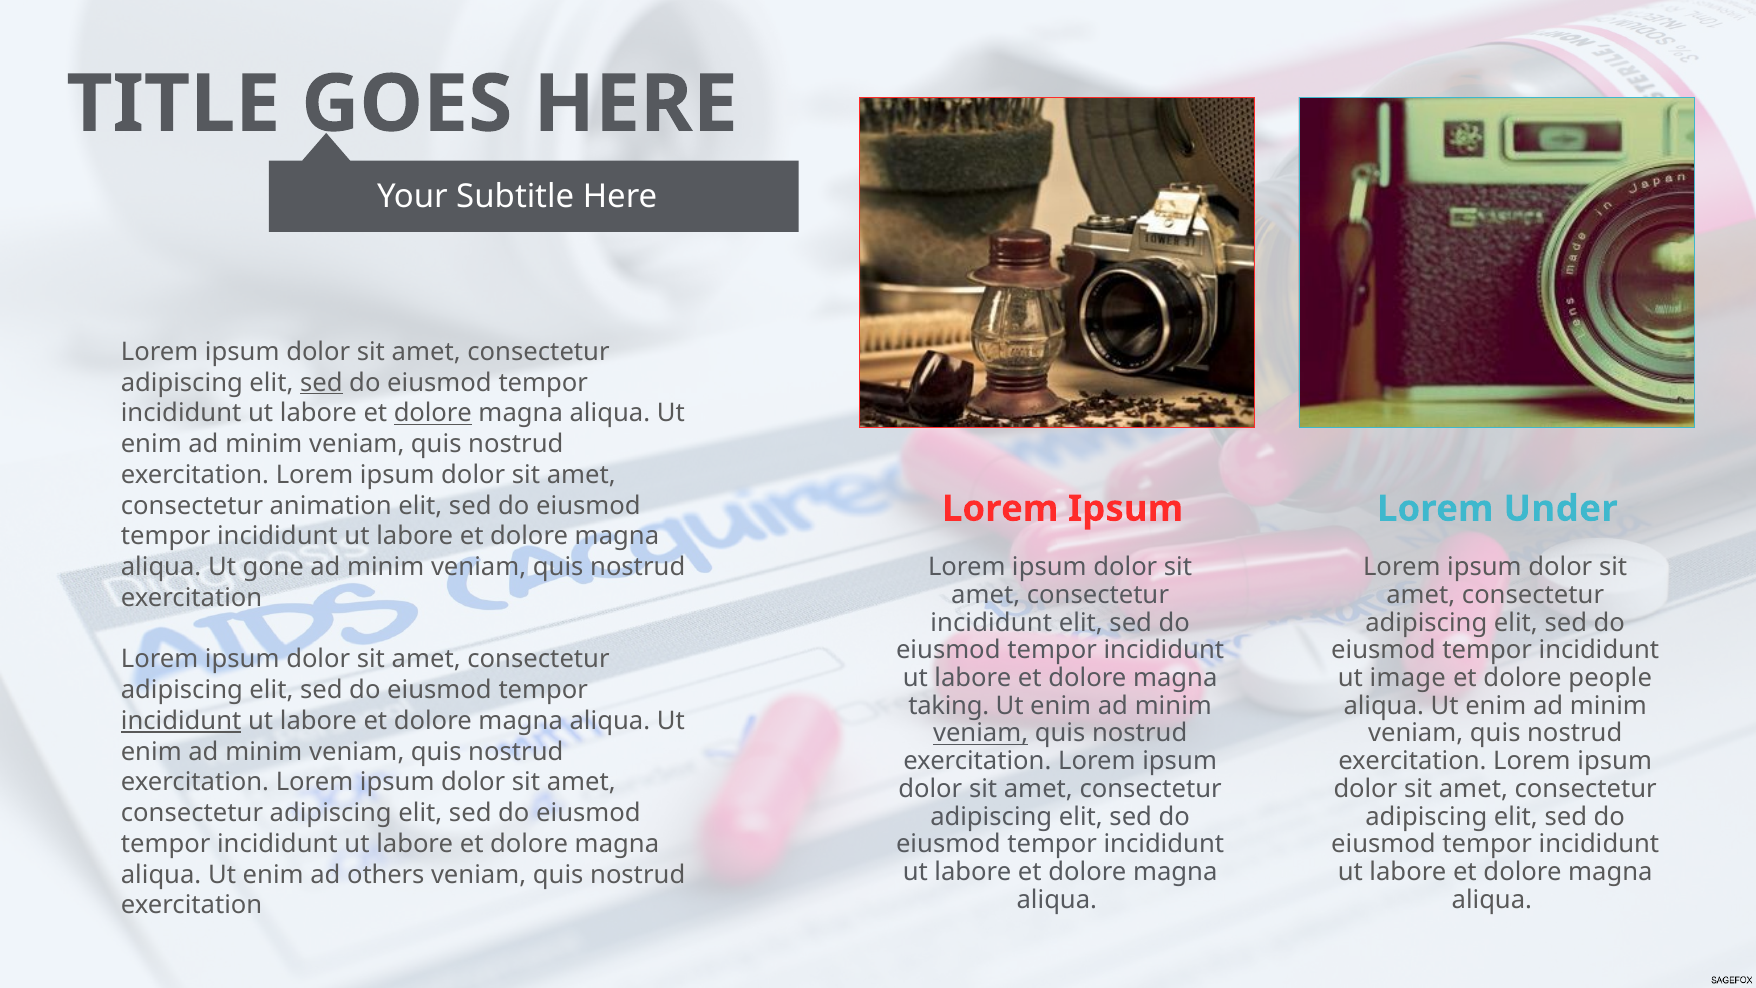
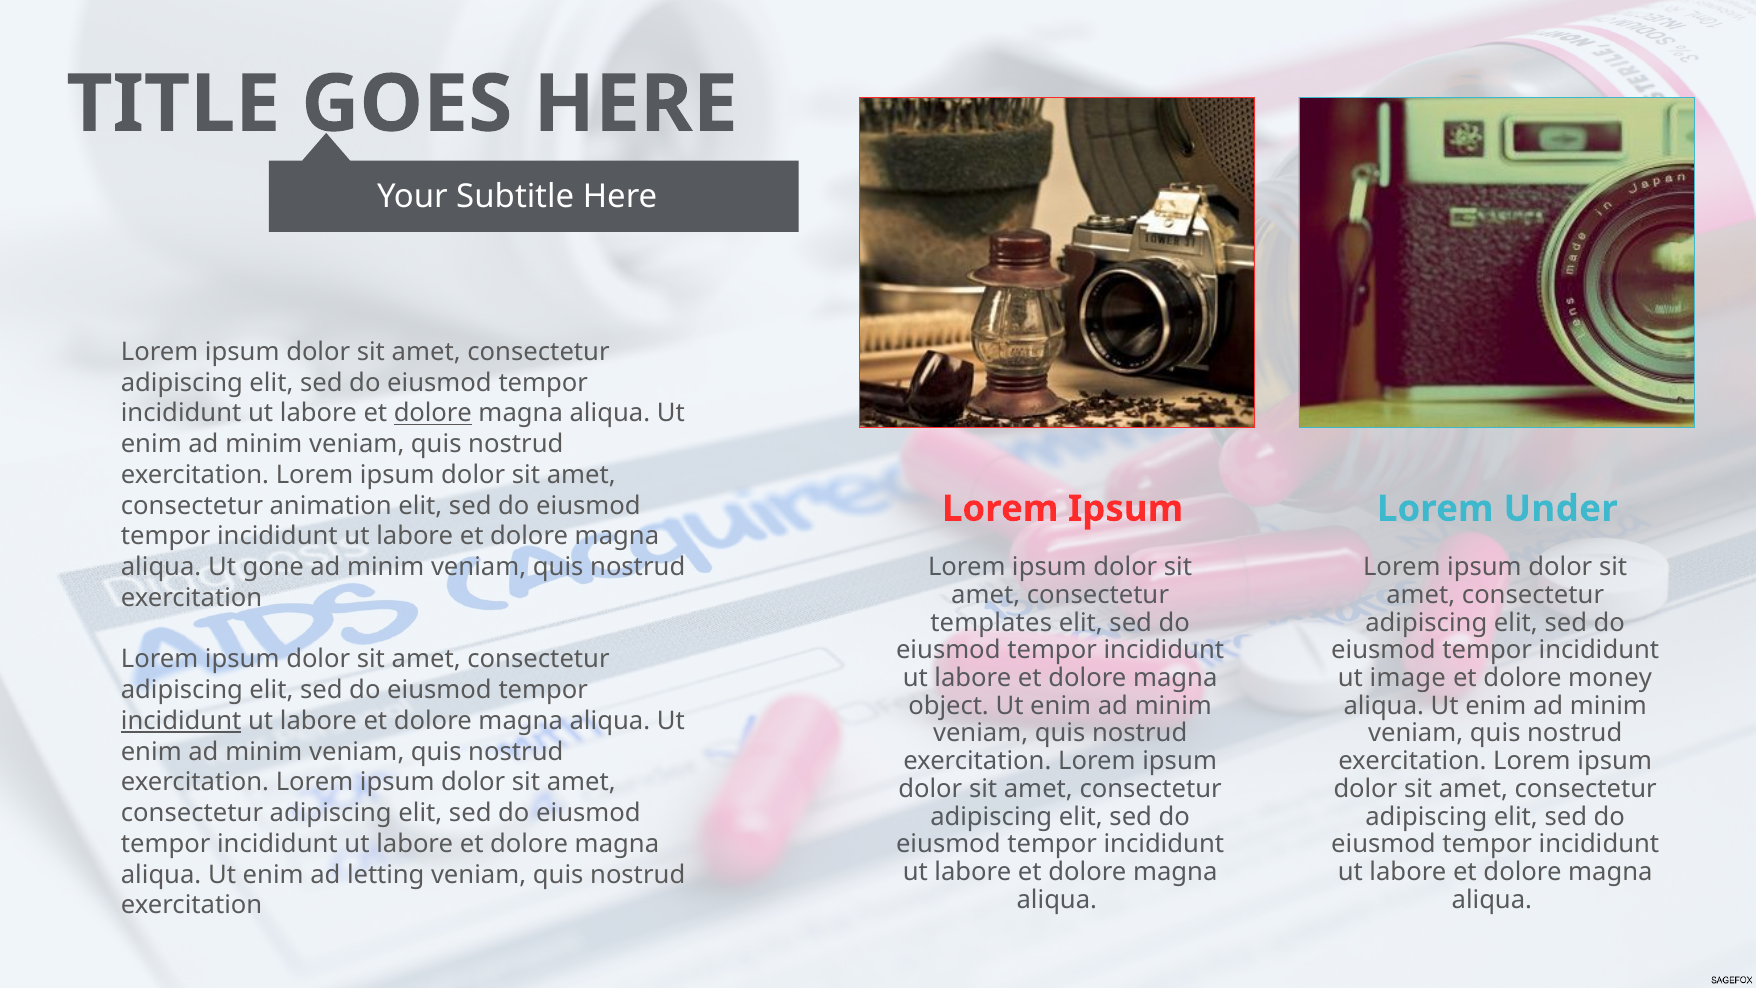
sed underline: present -> none (321, 383)
incididunt: incididunt -> templates (991, 623)
people: people -> money (1610, 678)
taking: taking -> object (949, 706)
veniam underline: present -> none (981, 733)
others: others -> letting (386, 875)
